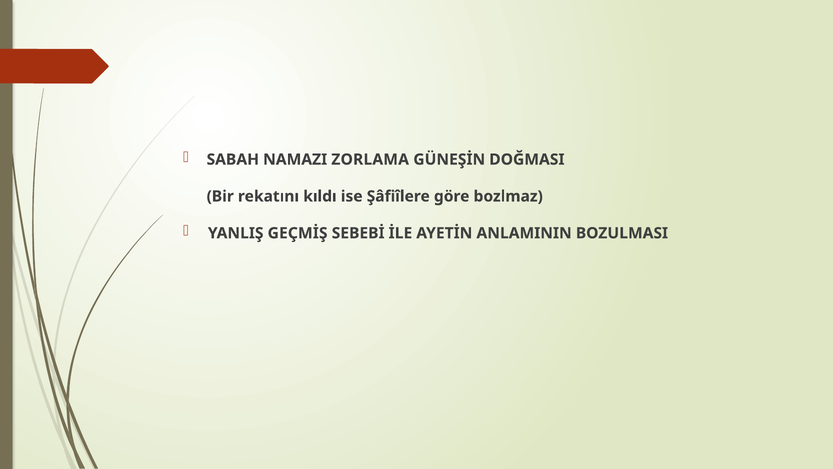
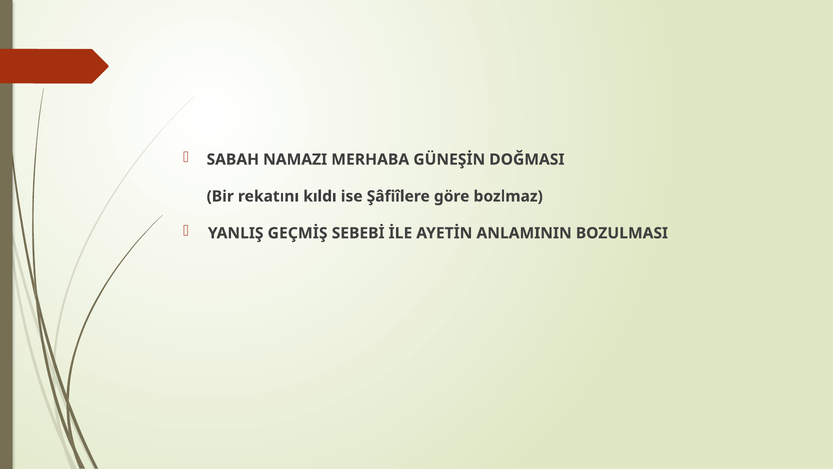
ZORLAMA: ZORLAMA -> MERHABA (370, 159)
